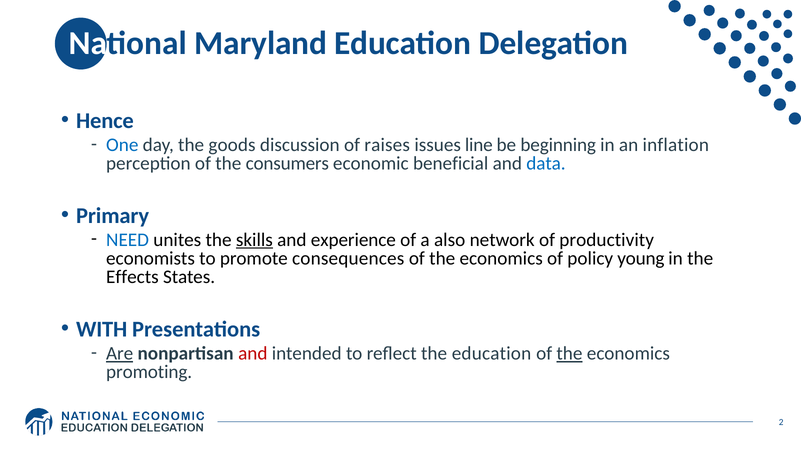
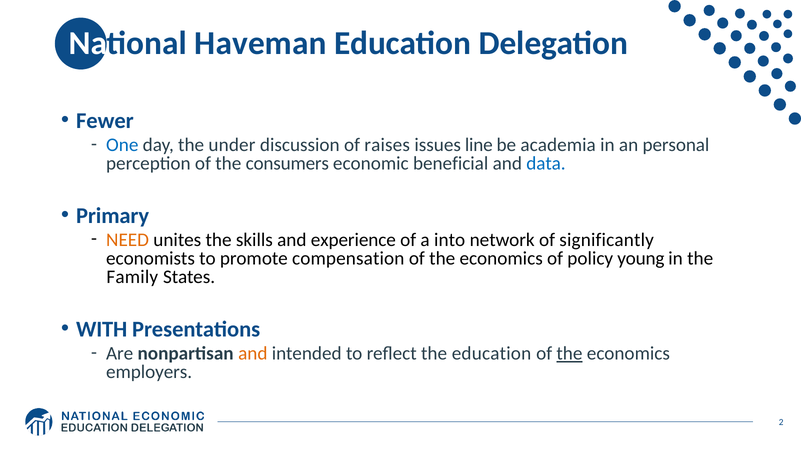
Maryland: Maryland -> Haveman (261, 43)
Hence: Hence -> Fewer (105, 121)
goods: goods -> under (232, 145)
beginning: beginning -> academia (558, 145)
inflation: inflation -> personal (676, 145)
NEED colour: blue -> orange (128, 240)
skills underline: present -> none (254, 240)
also: also -> into (450, 240)
productivity: productivity -> significantly (607, 240)
consequences: consequences -> compensation (348, 258)
Effects: Effects -> Family (132, 277)
Are underline: present -> none (120, 353)
and colour: red -> orange (253, 353)
promoting: promoting -> employers (149, 372)
